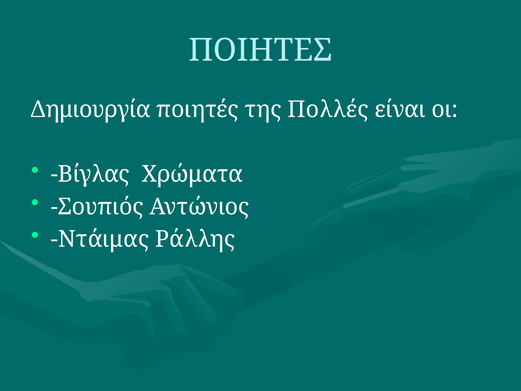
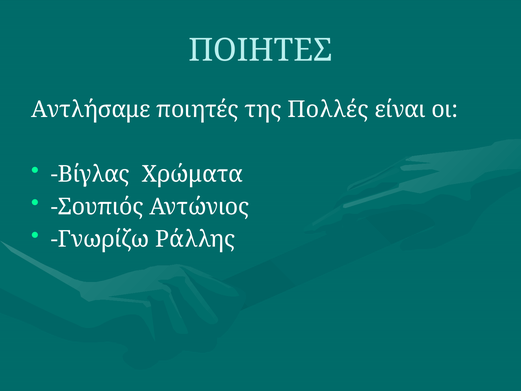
Δημιουργία: Δημιουργία -> Αντλήσαμε (91, 109)
Ντάιμας: Ντάιμας -> Γνωρίζω (100, 239)
